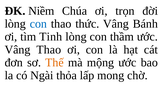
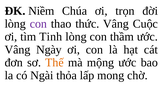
con colour: blue -> purple (38, 24)
Bánh: Bánh -> Cuộc (145, 24)
Vâng Thao: Thao -> Ngày (49, 49)
